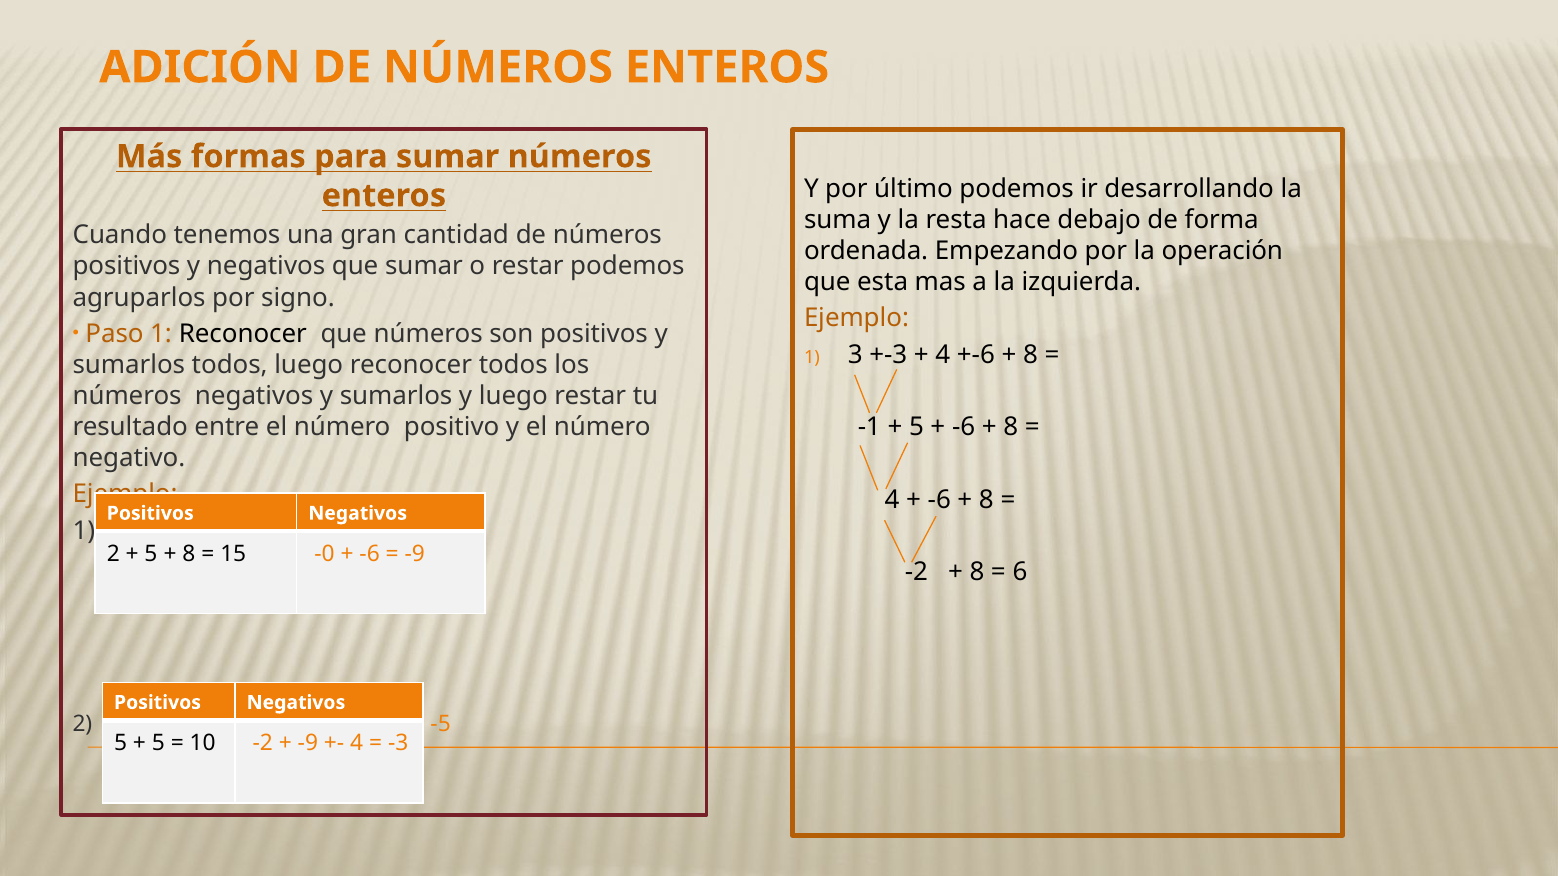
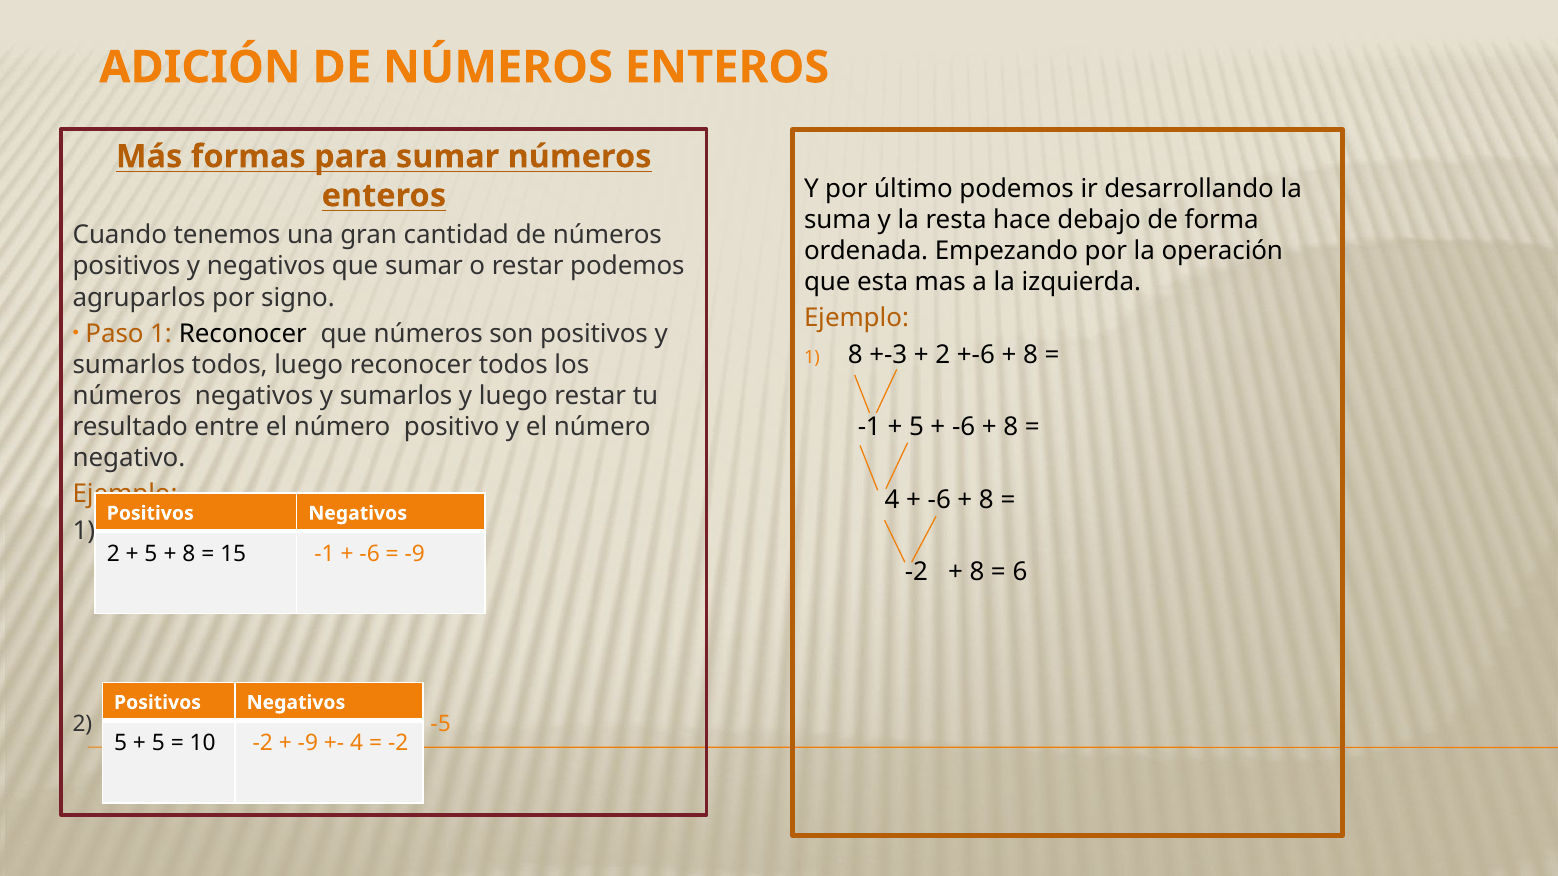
1 3: 3 -> 8 (855, 355)
4: 4 -> 2 (943, 355)
15 -0: -0 -> -1 (324, 554)
-3: -3 -> -2 (398, 743)
